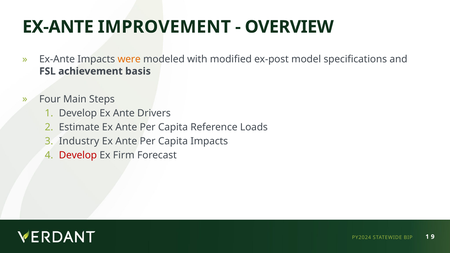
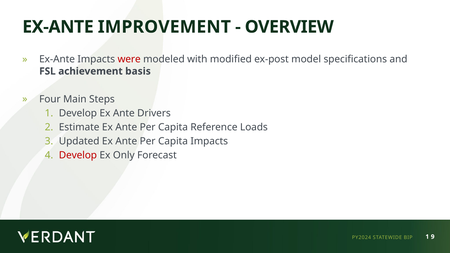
were colour: orange -> red (129, 59)
Industry: Industry -> Updated (79, 141)
Firm: Firm -> Only (124, 155)
